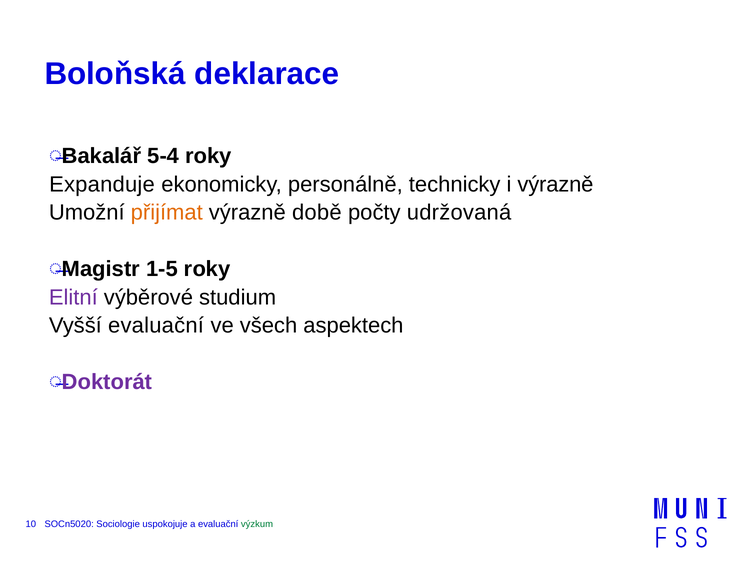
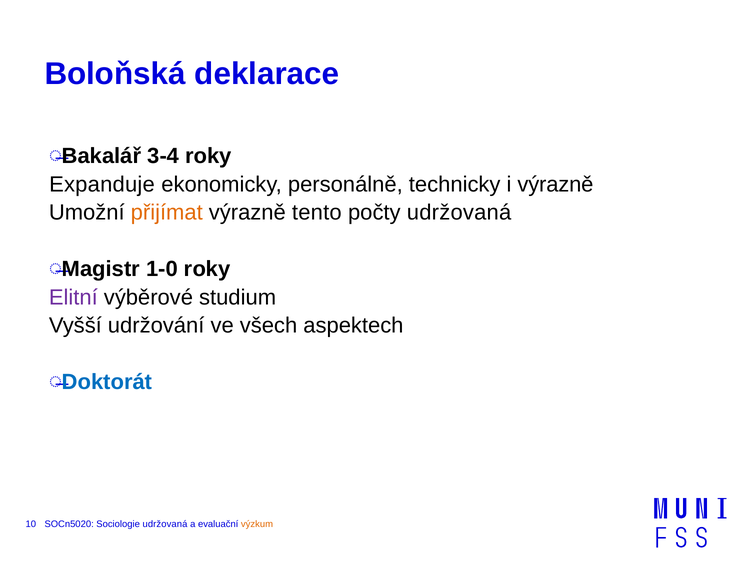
5-4: 5-4 -> 3-4 (163, 156)
době: době -> tento (317, 213)
1-5: 1-5 -> 1-0 (162, 269)
Vyšší evaluační: evaluační -> udržování (156, 326)
Doktorát colour: purple -> blue (107, 382)
Sociologie uspokojuje: uspokojuje -> udržovaná (165, 525)
výzkum colour: green -> orange (257, 525)
